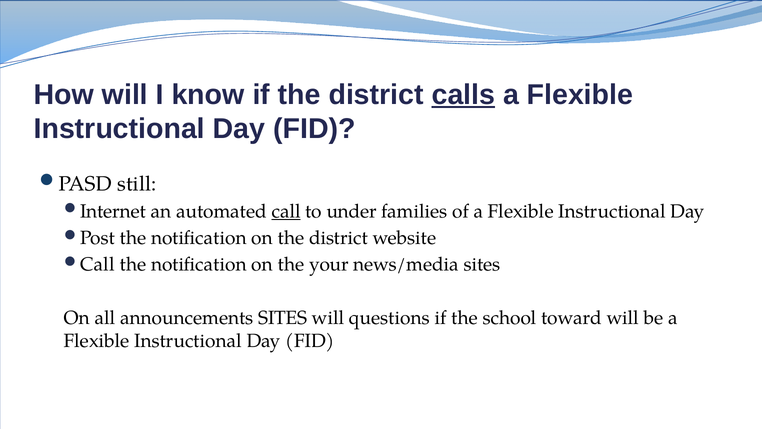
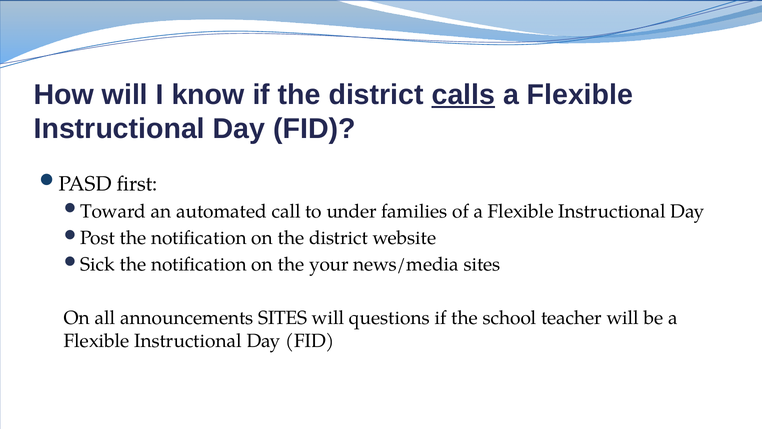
still: still -> first (137, 184)
Internet: Internet -> Toward (113, 211)
call underline: present -> none (286, 211)
Call: Call -> Sick (97, 264)
toward: toward -> teacher (572, 318)
